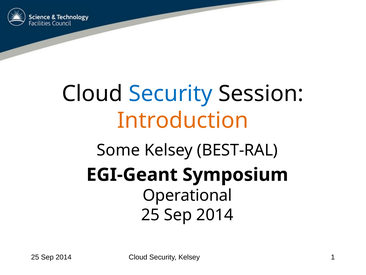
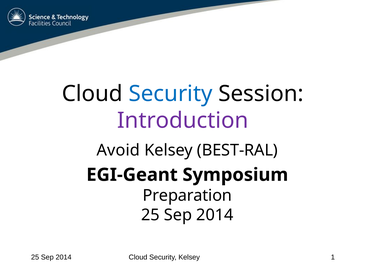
Introduction colour: orange -> purple (183, 120)
Some: Some -> Avoid (118, 150)
Operational: Operational -> Preparation (187, 195)
